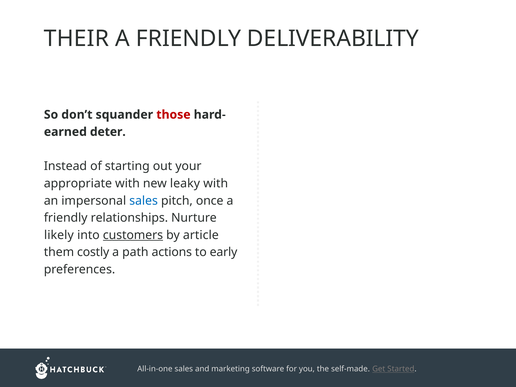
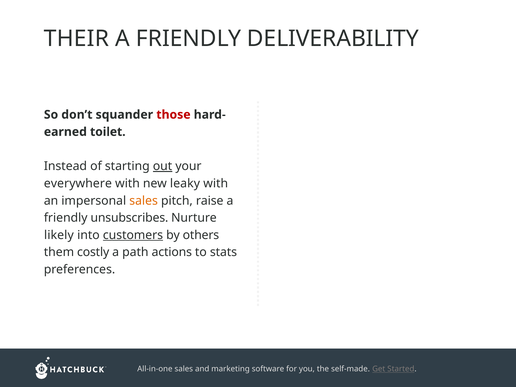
deter: deter -> toilet (108, 132)
out underline: none -> present (163, 166)
appropriate: appropriate -> everywhere (78, 183)
sales colour: blue -> orange (144, 201)
once: once -> raise (210, 201)
relationships: relationships -> unsubscribes (129, 218)
article: article -> others (201, 235)
early: early -> stats (223, 252)
